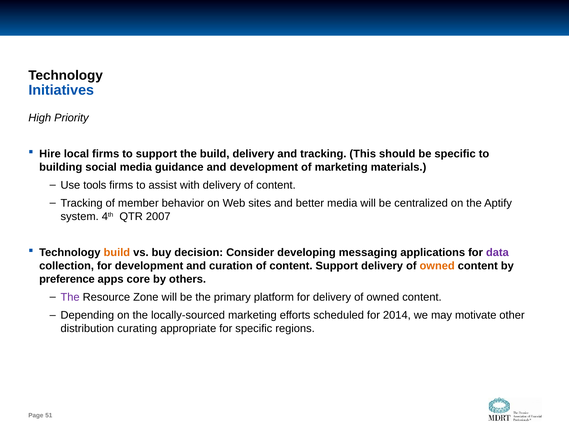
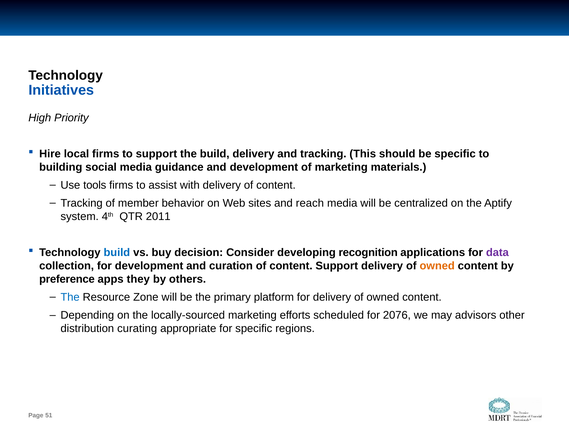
better: better -> reach (310, 203)
2007: 2007 -> 2011 (158, 216)
build colour: orange -> blue (117, 252)
messaging: messaging -> recognition (368, 252)
core: core -> they (138, 279)
The colour: purple -> blue (70, 297)
2014: 2014 -> 2076 (397, 315)
motivate: motivate -> advisors (476, 315)
